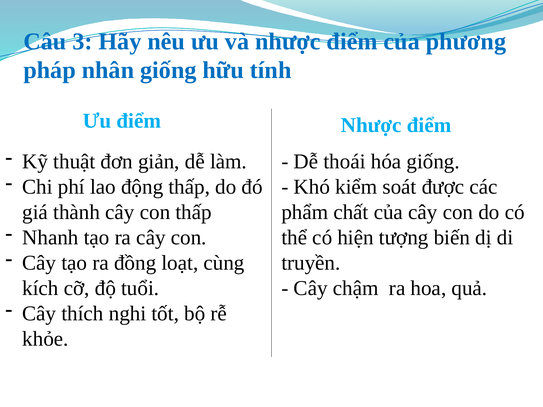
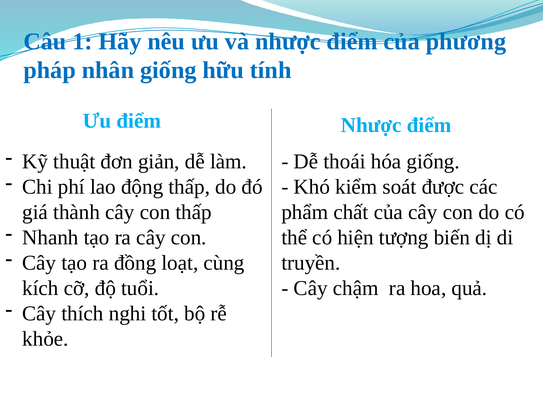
3: 3 -> 1 (82, 41)
